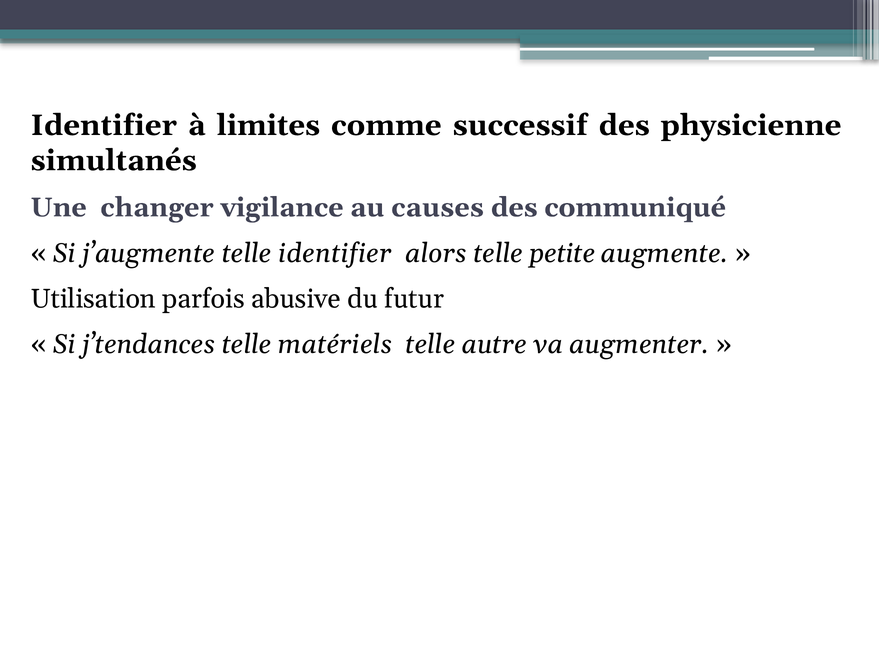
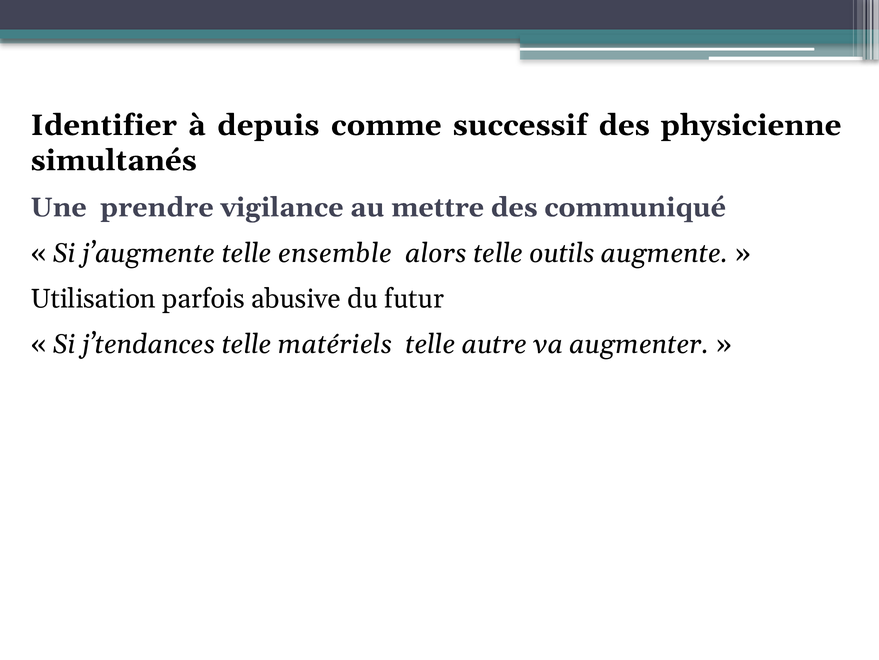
limites: limites -> depuis (268, 125)
changer: changer -> prendre (157, 207)
causes: causes -> mettre (438, 207)
telle identifier: identifier -> ensemble (335, 253)
petite: petite -> outils (562, 253)
